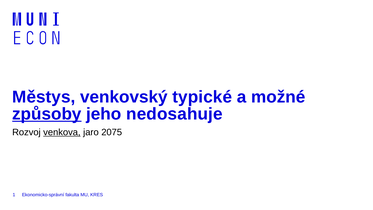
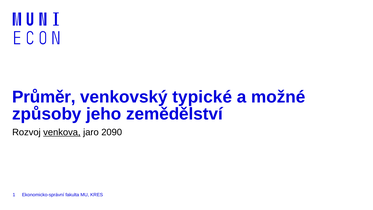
Městys: Městys -> Průměr (44, 97)
způsoby underline: present -> none (47, 114)
nedosahuje: nedosahuje -> zemědělství (174, 114)
2075: 2075 -> 2090 (112, 132)
